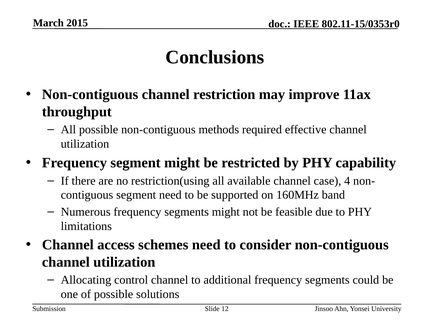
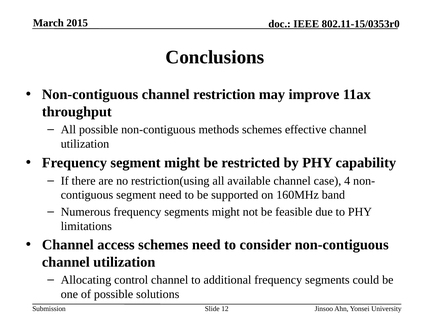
methods required: required -> schemes (262, 130)
